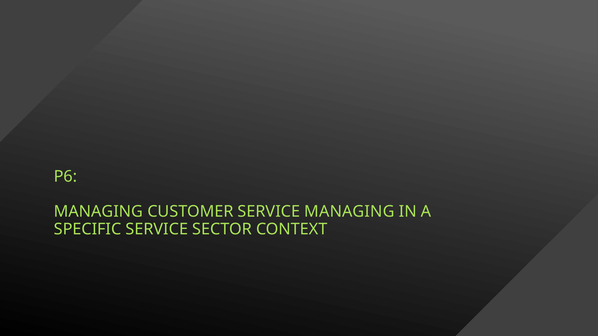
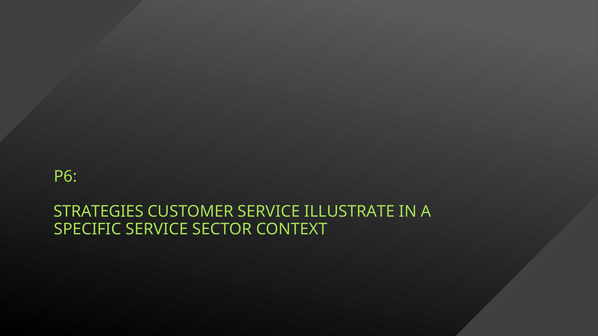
MANAGING: MANAGING -> STRATEGIES (99, 212)
SERVICE MANAGING: MANAGING -> ILLUSTRATE (350, 212)
